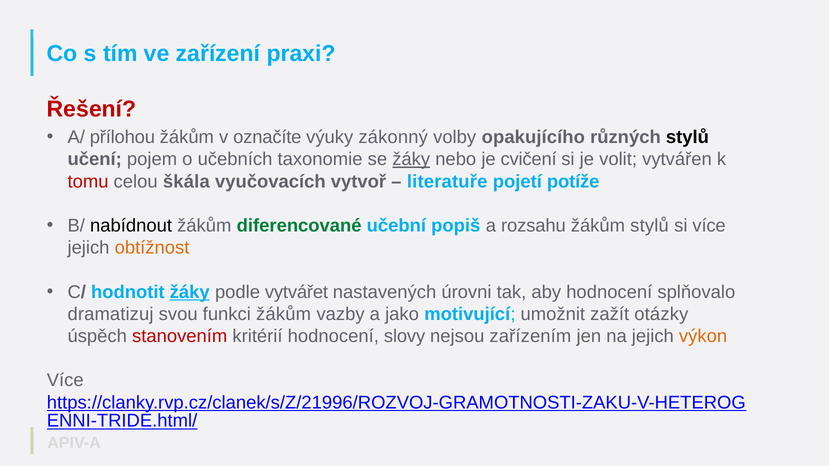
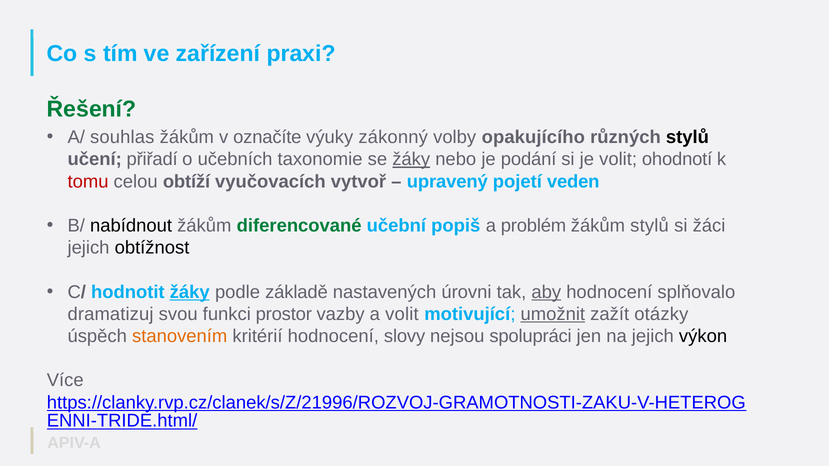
Řešení colour: red -> green (92, 109)
přílohou: přílohou -> souhlas (122, 137)
pojem: pojem -> přiřadí (152, 159)
cvičení: cvičení -> podání (529, 159)
vytvářen: vytvářen -> ohodnotí (677, 159)
škála: škála -> obtíží (187, 182)
literatuře: literatuře -> upravený (447, 182)
potíže: potíže -> veden (573, 182)
rozsahu: rozsahu -> problém (533, 226)
si více: více -> žáci (709, 226)
obtížnost colour: orange -> black (152, 248)
vytvářet: vytvářet -> základě (296, 292)
aby underline: none -> present (546, 292)
funkci žákům: žákům -> prostor (284, 314)
a jako: jako -> volit (402, 314)
umožnit underline: none -> present (553, 314)
stanovením colour: red -> orange (180, 336)
zařízením: zařízením -> spolupráci (531, 336)
výkon colour: orange -> black (703, 336)
